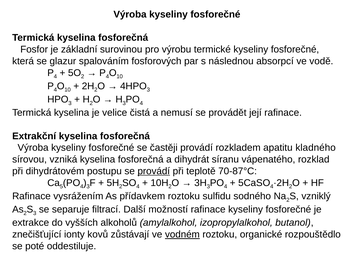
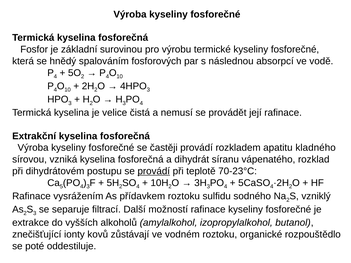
glazur: glazur -> hnědý (63, 61)
70-87°C: 70-87°C -> 70-23°C (238, 171)
vodném underline: present -> none (182, 235)
